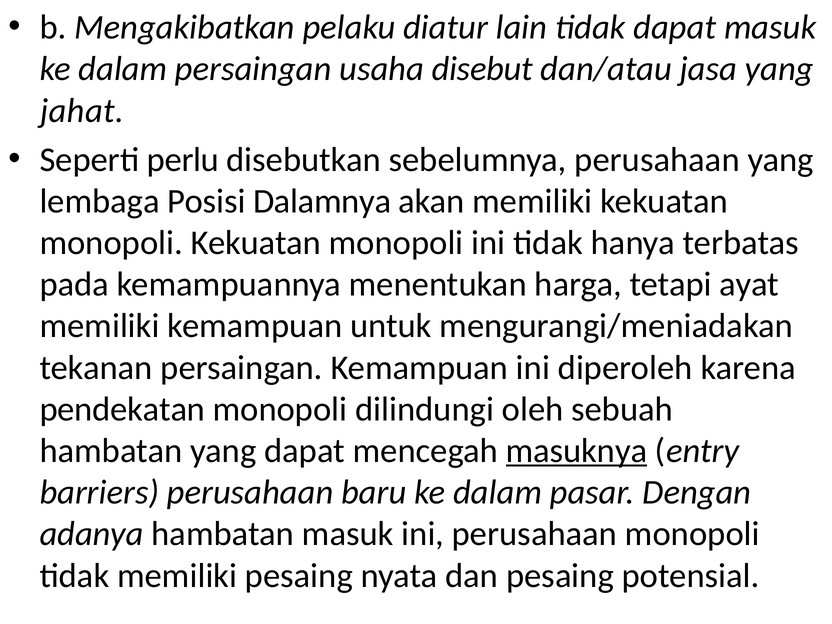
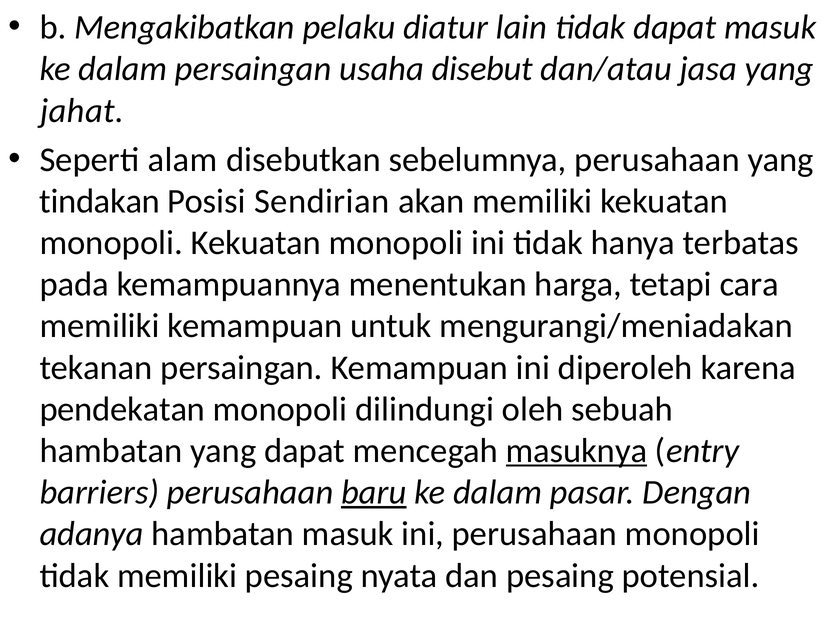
perlu: perlu -> alam (183, 160)
lembaga: lembaga -> tindakan (100, 201)
Dalamnya: Dalamnya -> Sendirian (322, 201)
ayat: ayat -> cara (749, 284)
baru underline: none -> present (374, 492)
